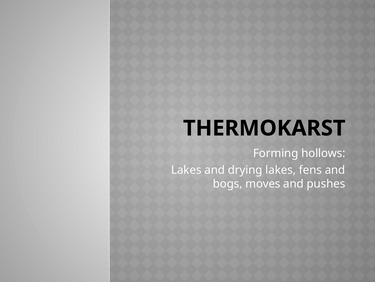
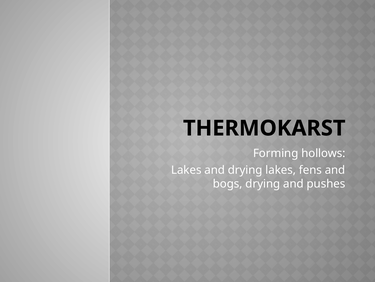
bogs moves: moves -> drying (263, 183)
